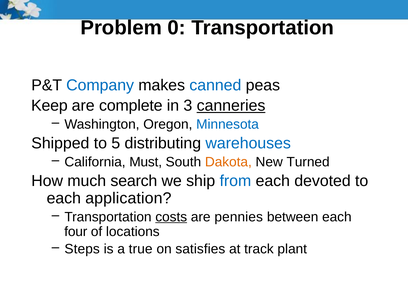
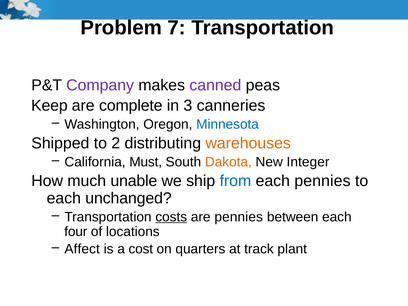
0: 0 -> 7 (177, 28)
Company colour: blue -> purple (100, 85)
canned colour: blue -> purple (215, 85)
canneries underline: present -> none (231, 106)
5: 5 -> 2 (116, 143)
warehouses colour: blue -> orange (248, 143)
Turned: Turned -> Integer (308, 162)
search: search -> unable (134, 181)
each devoted: devoted -> pennies (322, 181)
application: application -> unchanged (128, 198)
Steps: Steps -> Affect (82, 249)
true: true -> cost (141, 249)
satisfies: satisfies -> quarters (200, 249)
